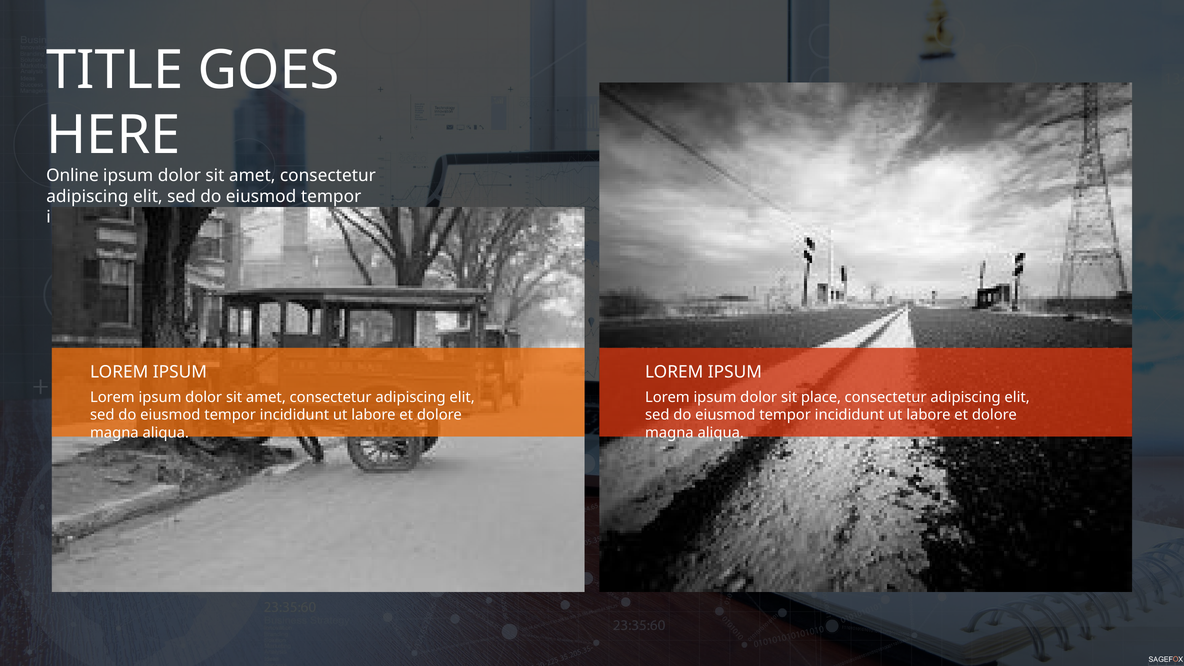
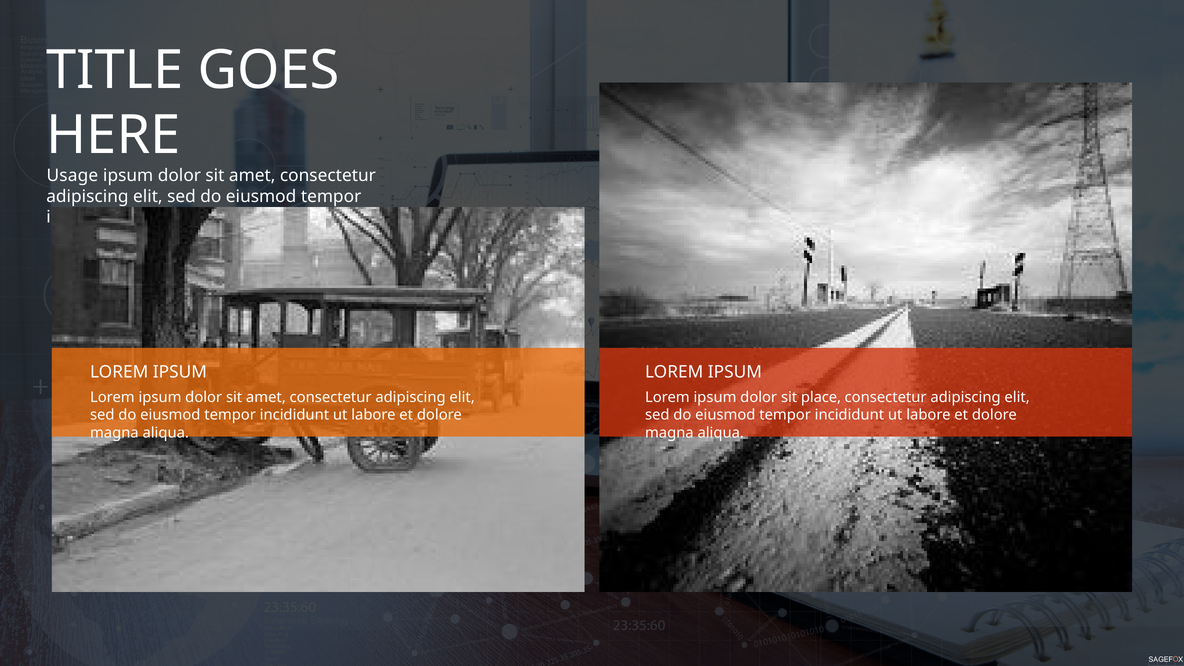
Online: Online -> Usage (72, 176)
